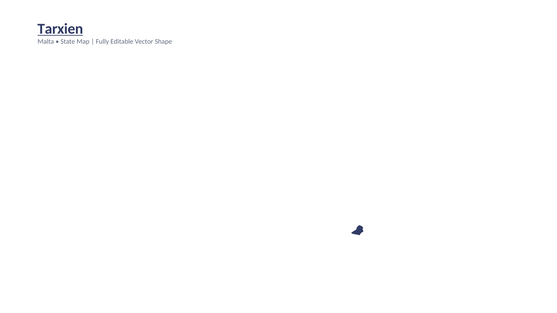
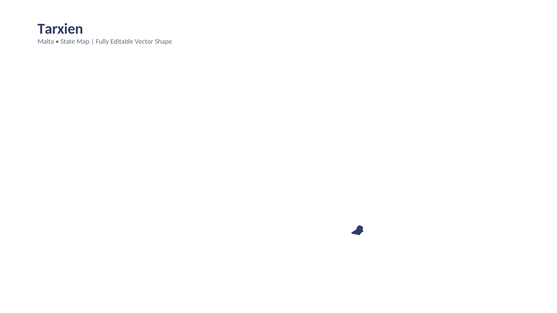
Tarxien underline: present -> none (60, 29)
